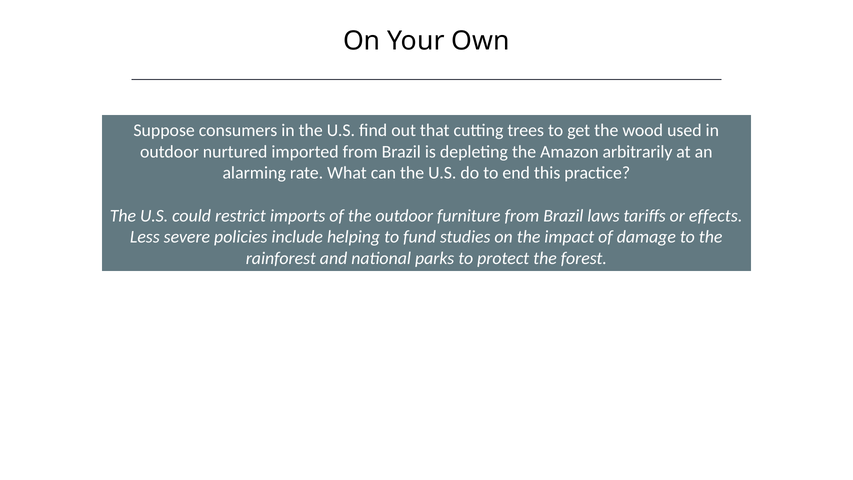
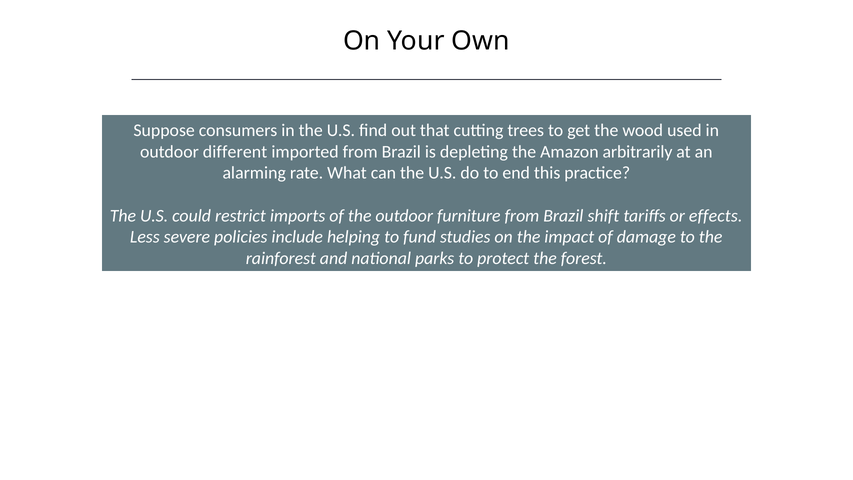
nurtured: nurtured -> different (235, 152)
laws: laws -> shift (603, 216)
